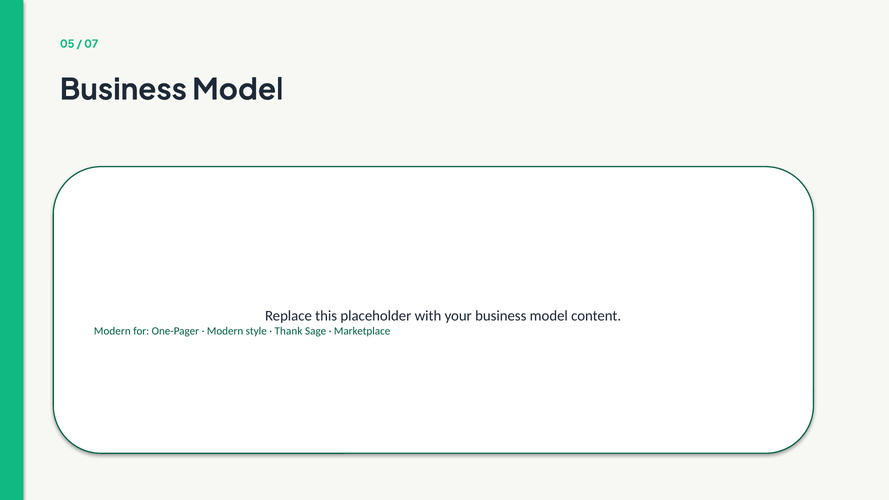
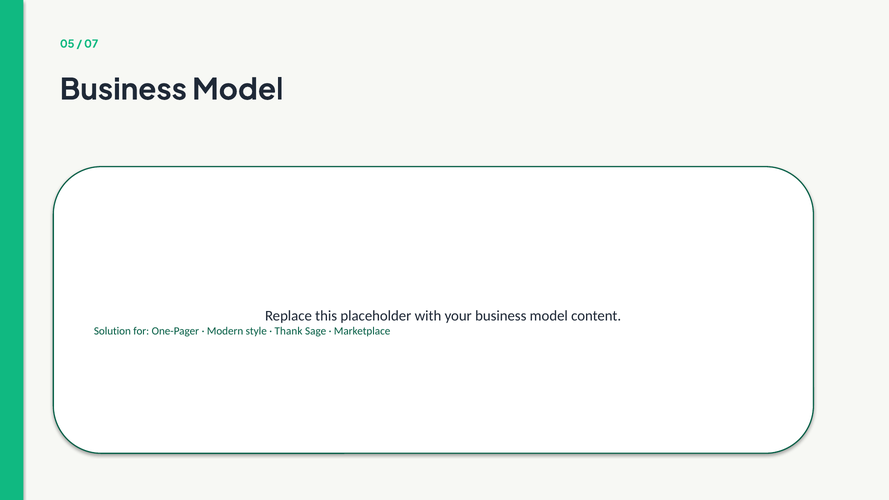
Modern: Modern -> Solution (112, 331)
